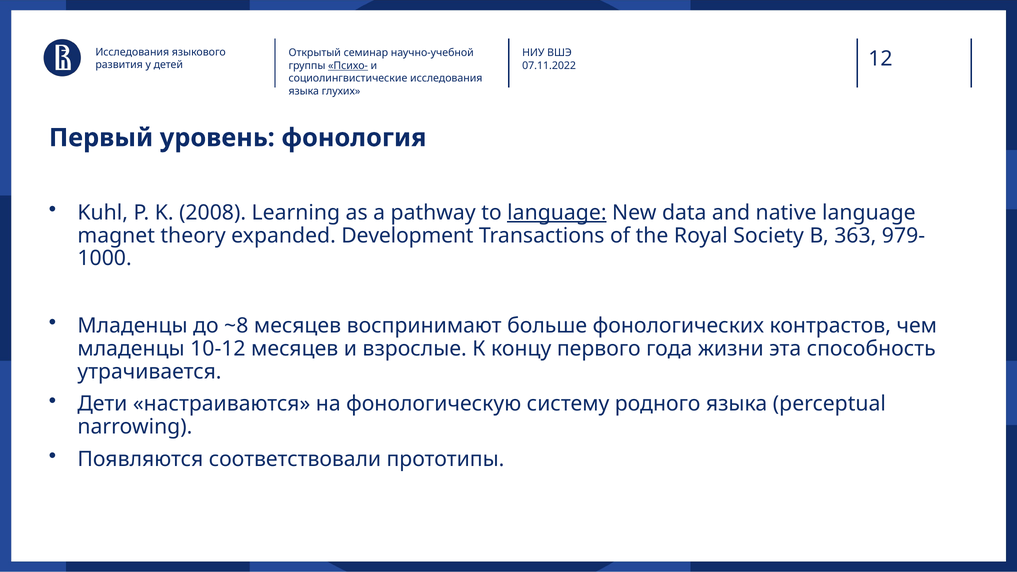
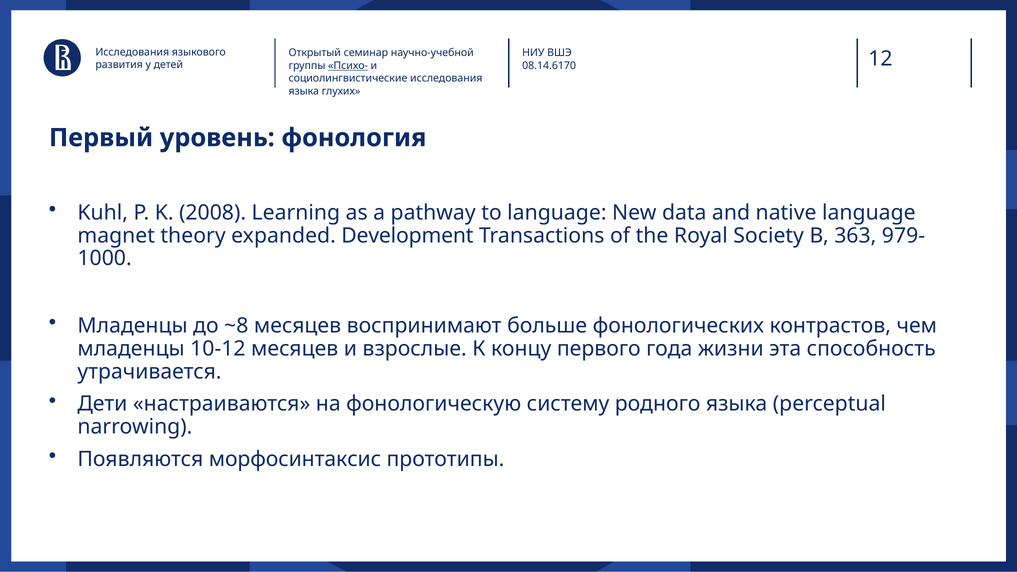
07.11.2022: 07.11.2022 -> 08.14.6170 (549, 66)
language underline: present -> none (557, 213)
соответствовали: соответствовали -> морфосинтаксис (295, 459)
